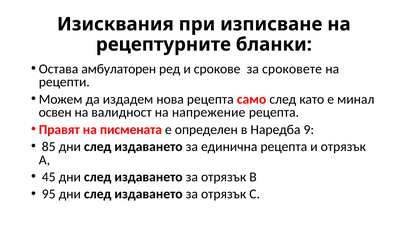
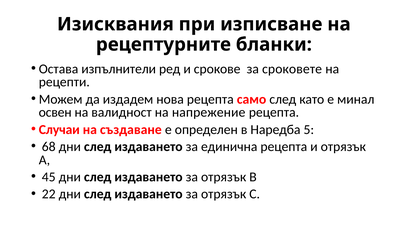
амбулаторен: амбулаторен -> изпълнители (119, 69)
Правят: Правят -> Случаи (59, 129)
писмената: писмената -> създаване (131, 129)
9: 9 -> 5 (309, 129)
85: 85 -> 68 (49, 146)
95: 95 -> 22 (49, 194)
